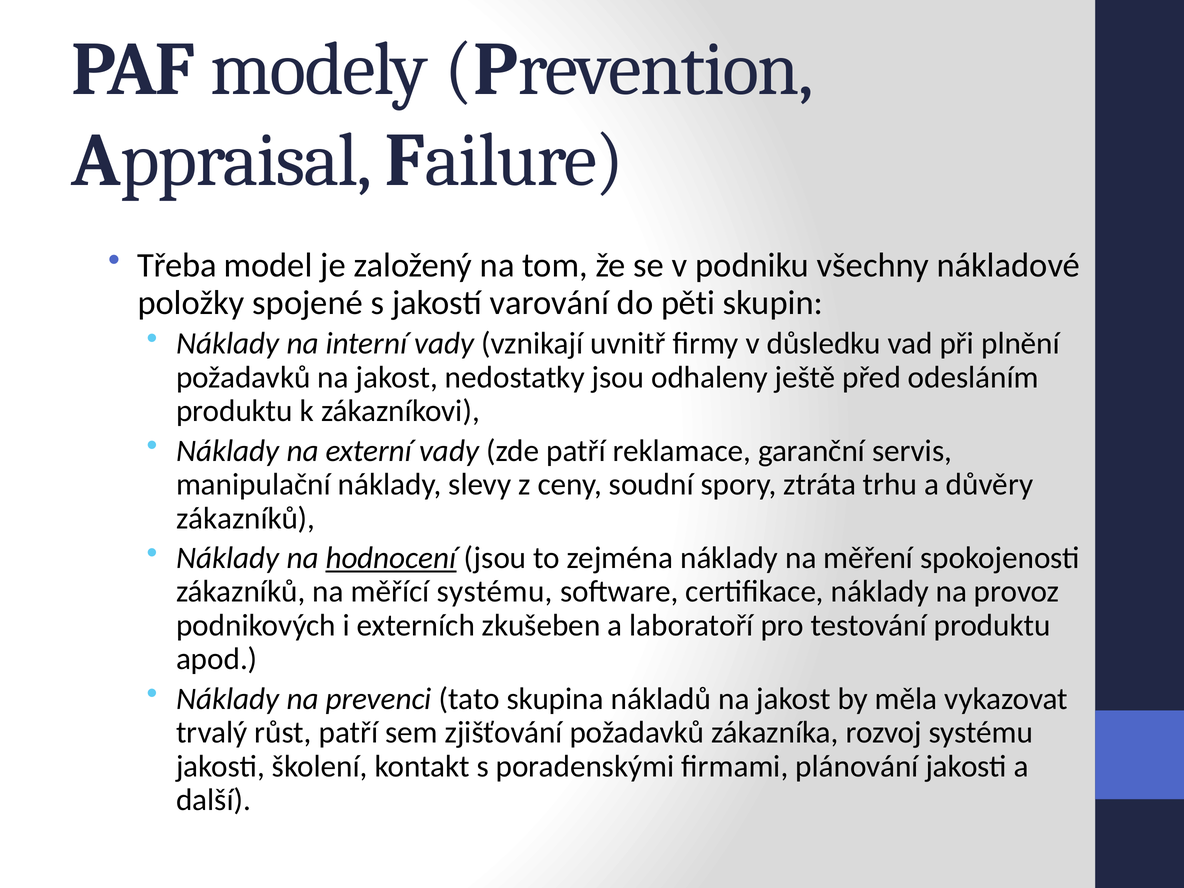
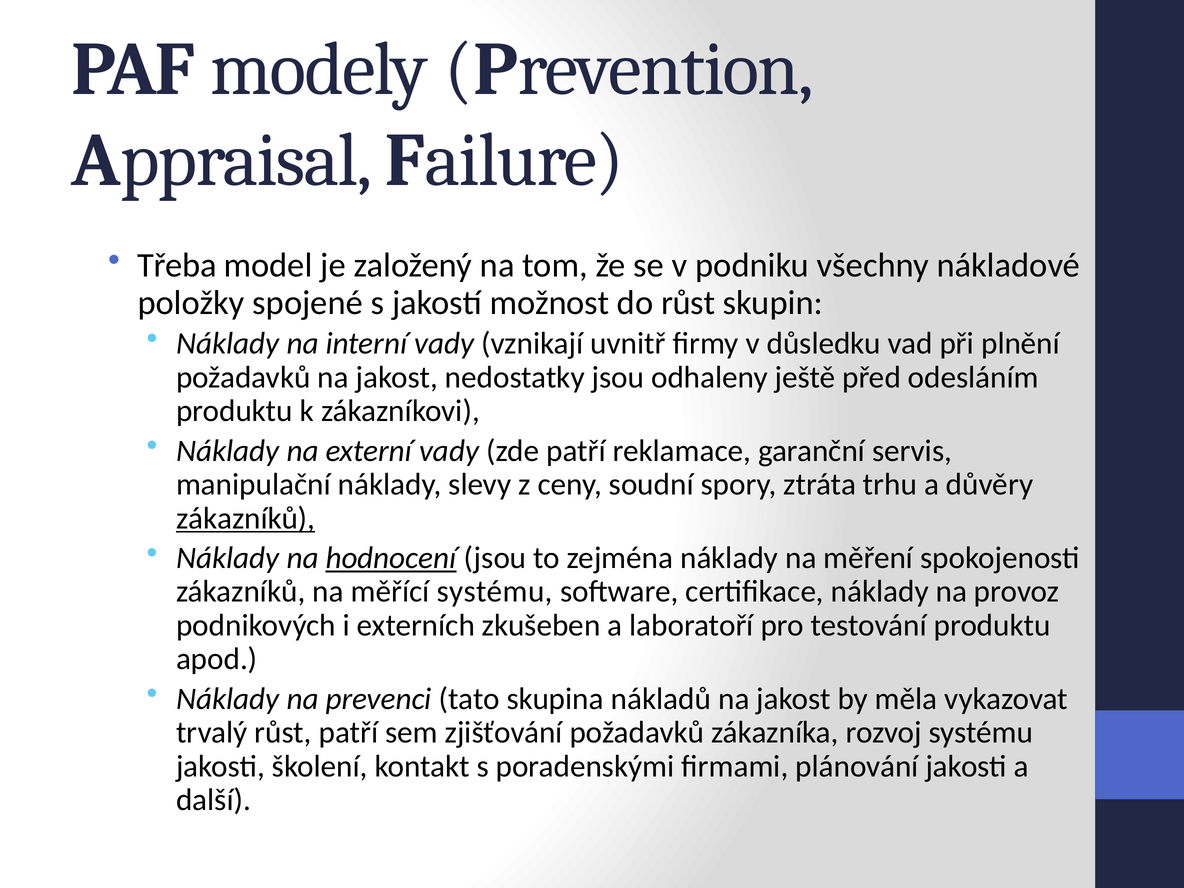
varování: varování -> možnost (549, 303)
do pěti: pěti -> růst (688, 303)
zákazníků underline: none -> present (246, 518)
